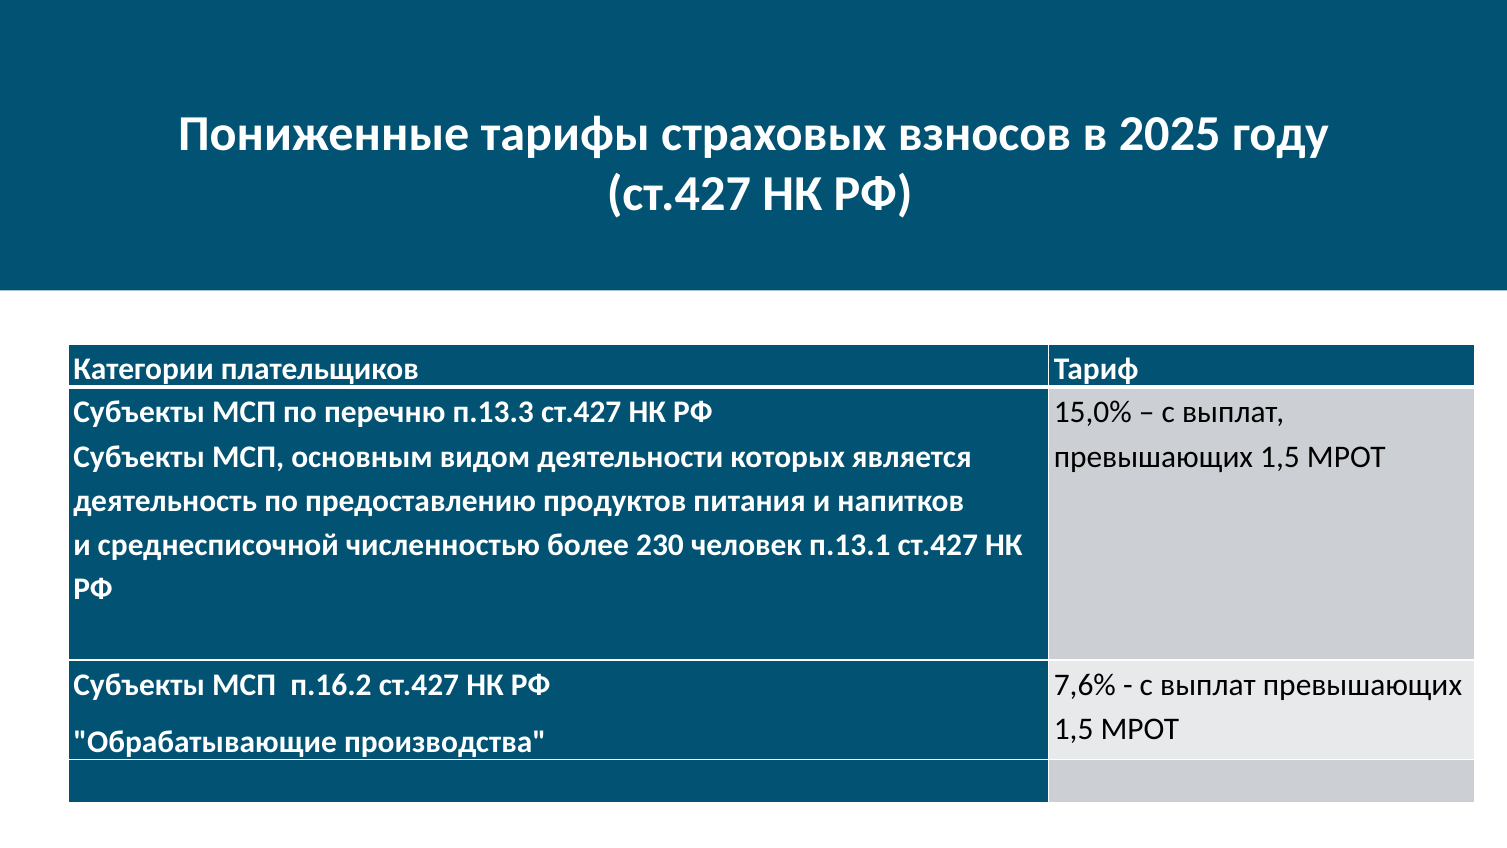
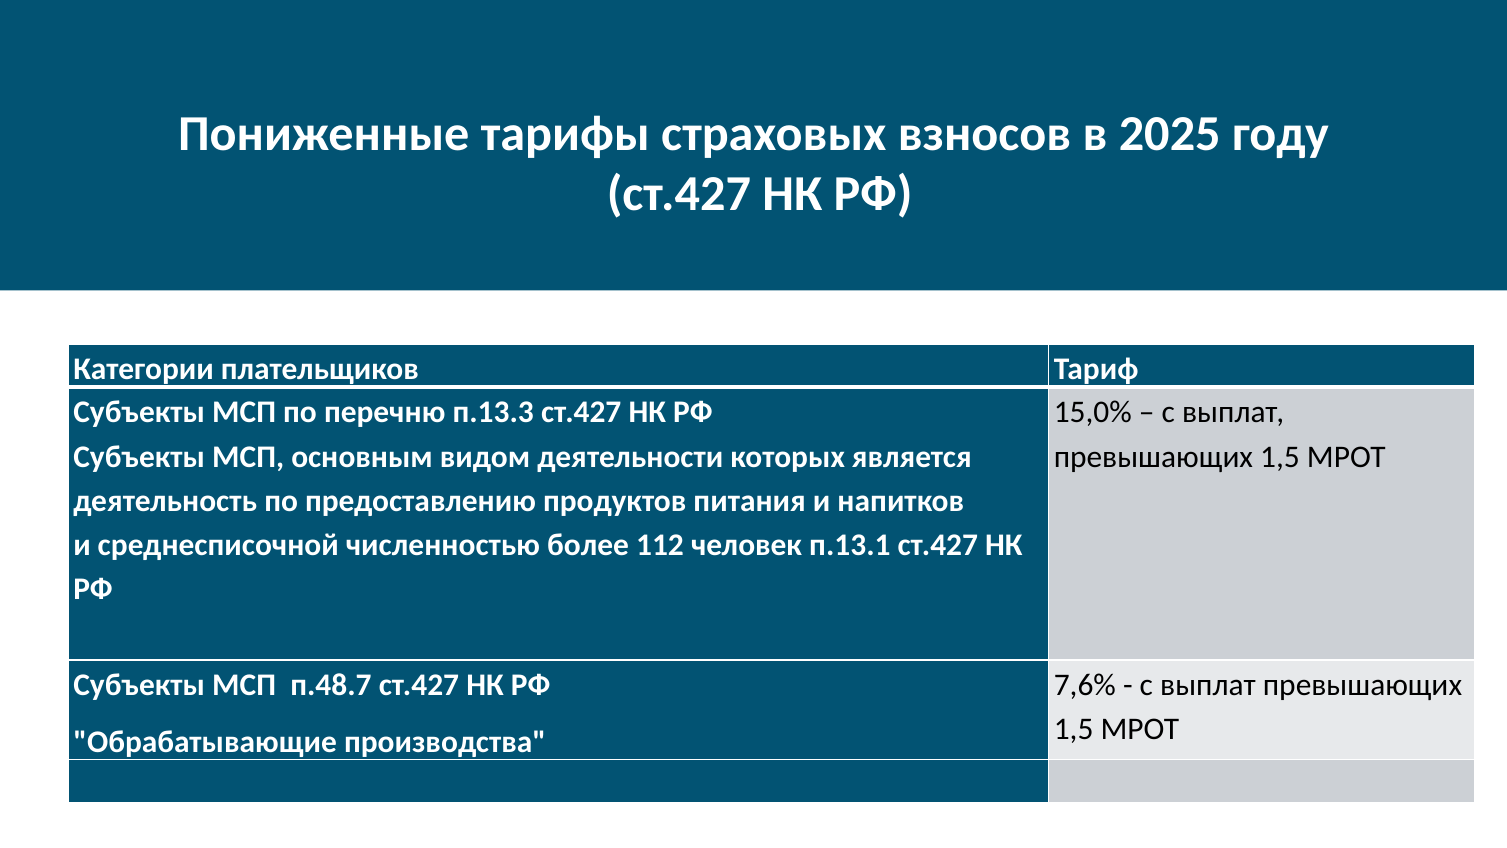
230: 230 -> 112 (660, 545)
п.16.2: п.16.2 -> п.48.7 (331, 685)
